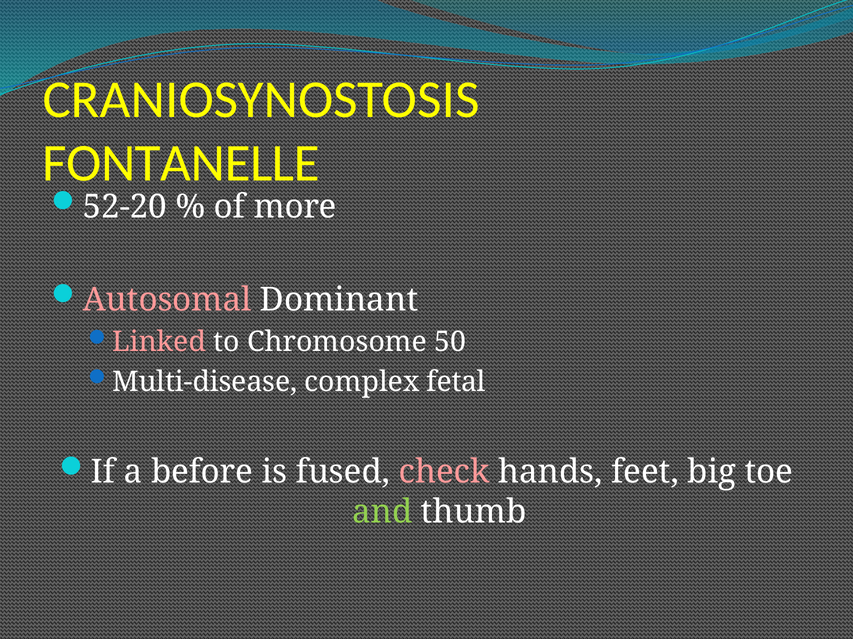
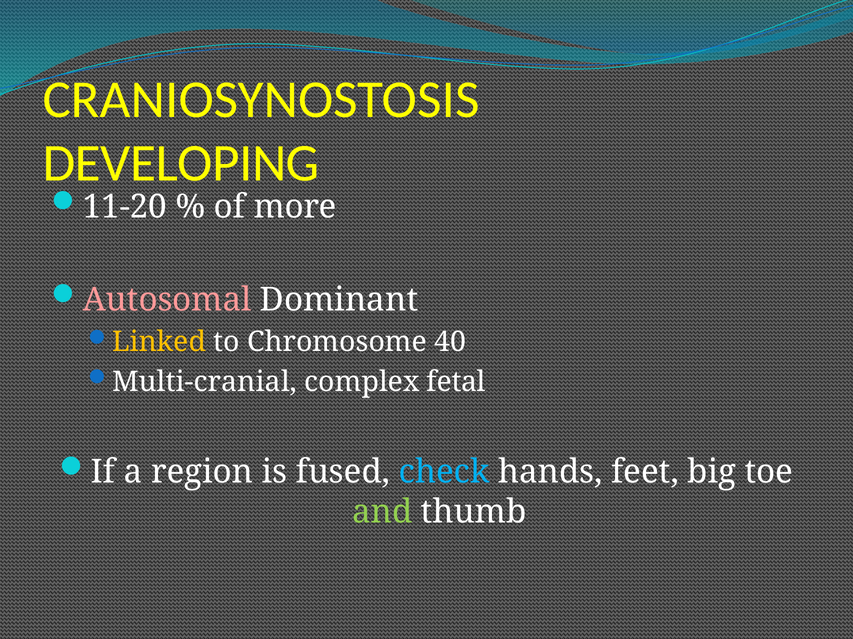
FONTANELLE: FONTANELLE -> DEVELOPING (181, 164)
52-20: 52-20 -> 11-20 (125, 207)
Linked colour: pink -> yellow (159, 342)
50: 50 -> 40 (450, 342)
Multi-disease: Multi-disease -> Multi-cranial (205, 382)
before: before -> region (202, 473)
check colour: pink -> light blue (444, 473)
